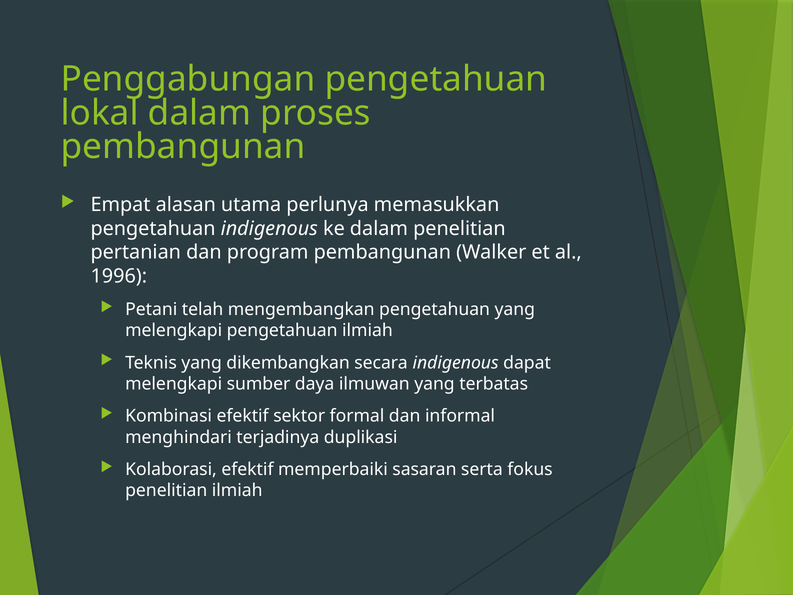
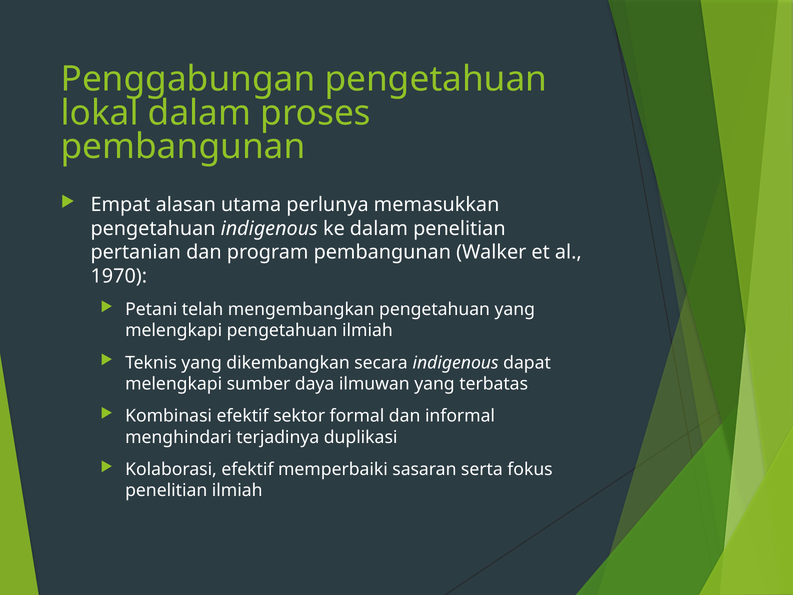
1996: 1996 -> 1970 (119, 276)
